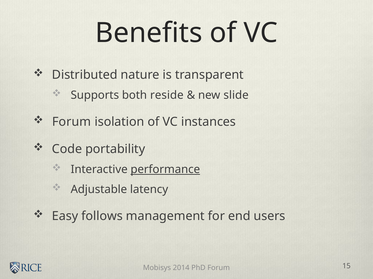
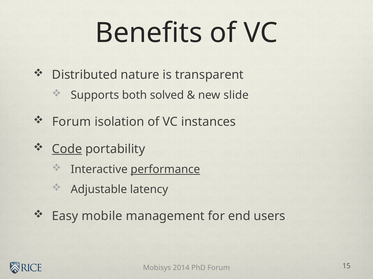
reside: reside -> solved (167, 95)
Code underline: none -> present (67, 150)
follows: follows -> mobile (102, 217)
